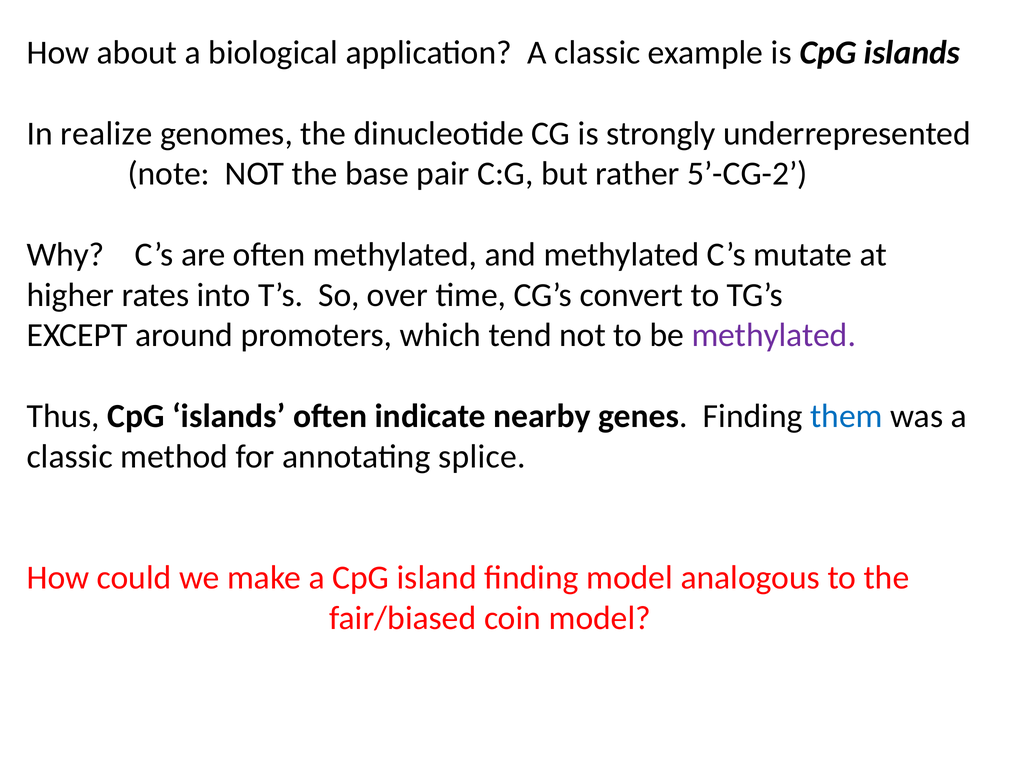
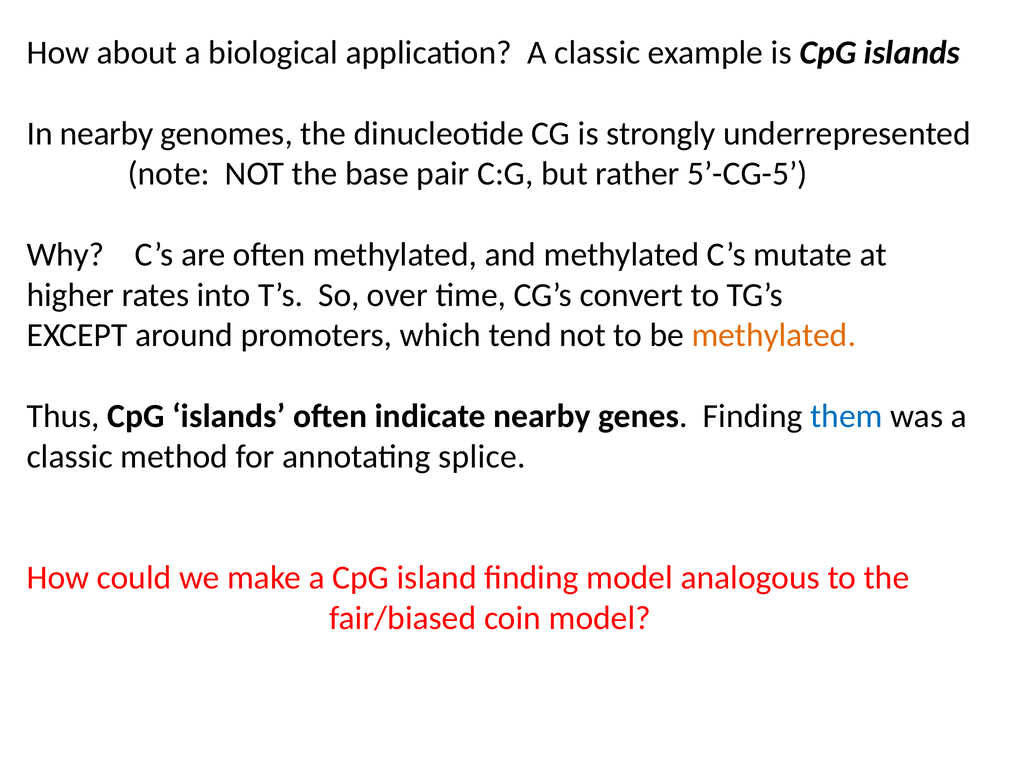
In realize: realize -> nearby (107, 133)
5’-CG-2: 5’-CG-2 -> 5’-CG-5 (747, 174)
methylated colour: purple -> orange (774, 335)
